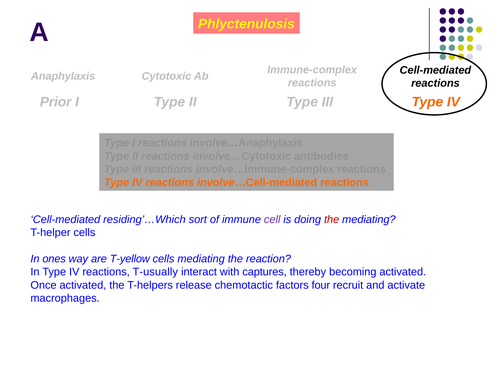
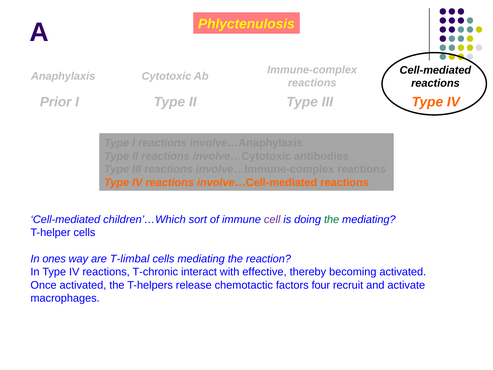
residing’…Which: residing’…Which -> children’…Which (144, 219)
the colour: red -> green (332, 219)
T-yellow: T-yellow -> T-limbal (130, 259)
T-usually: T-usually -> T-chronic (155, 272)
captures: captures -> effective (264, 272)
